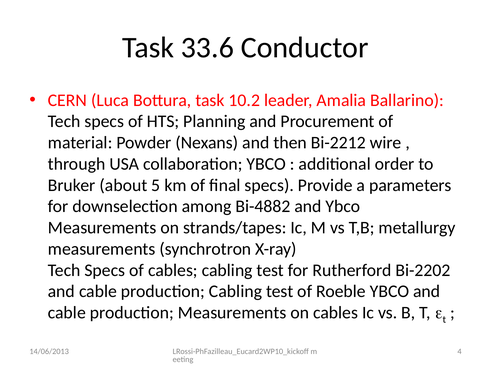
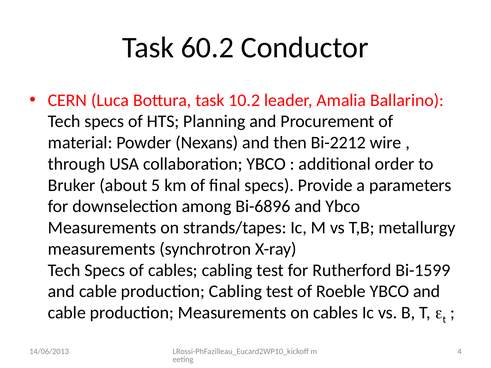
33.6: 33.6 -> 60.2 (207, 48)
Bi-4882: Bi-4882 -> Bi-6896 (263, 207)
Bi-2202: Bi-2202 -> Bi-1599 (423, 270)
